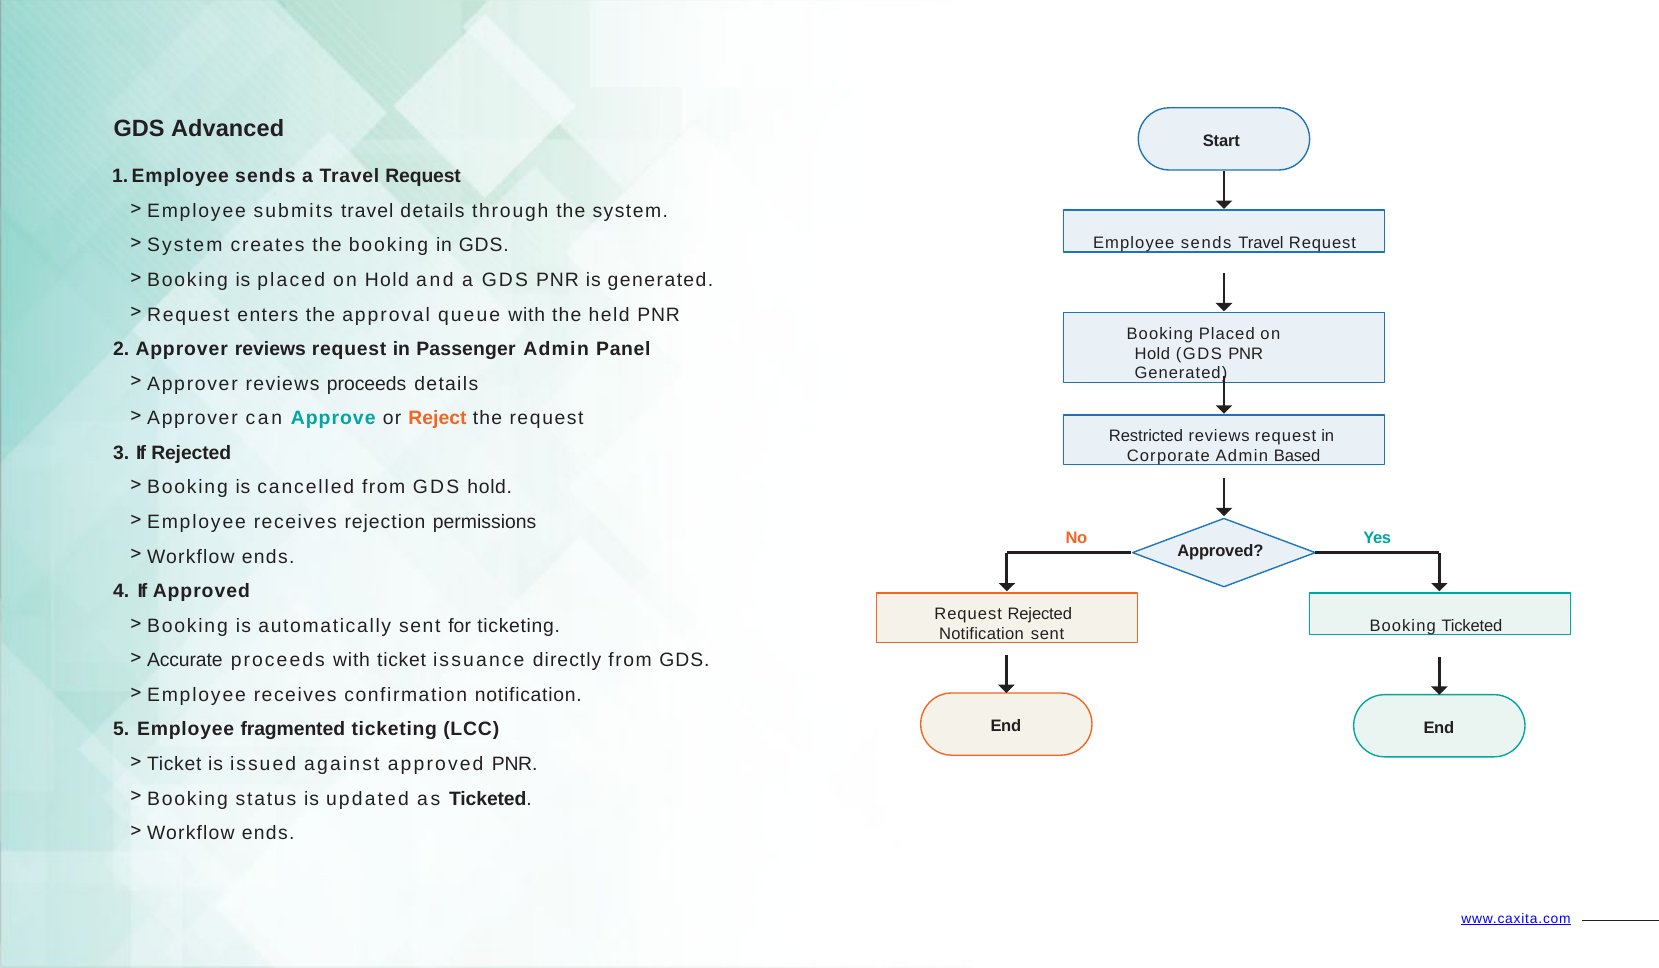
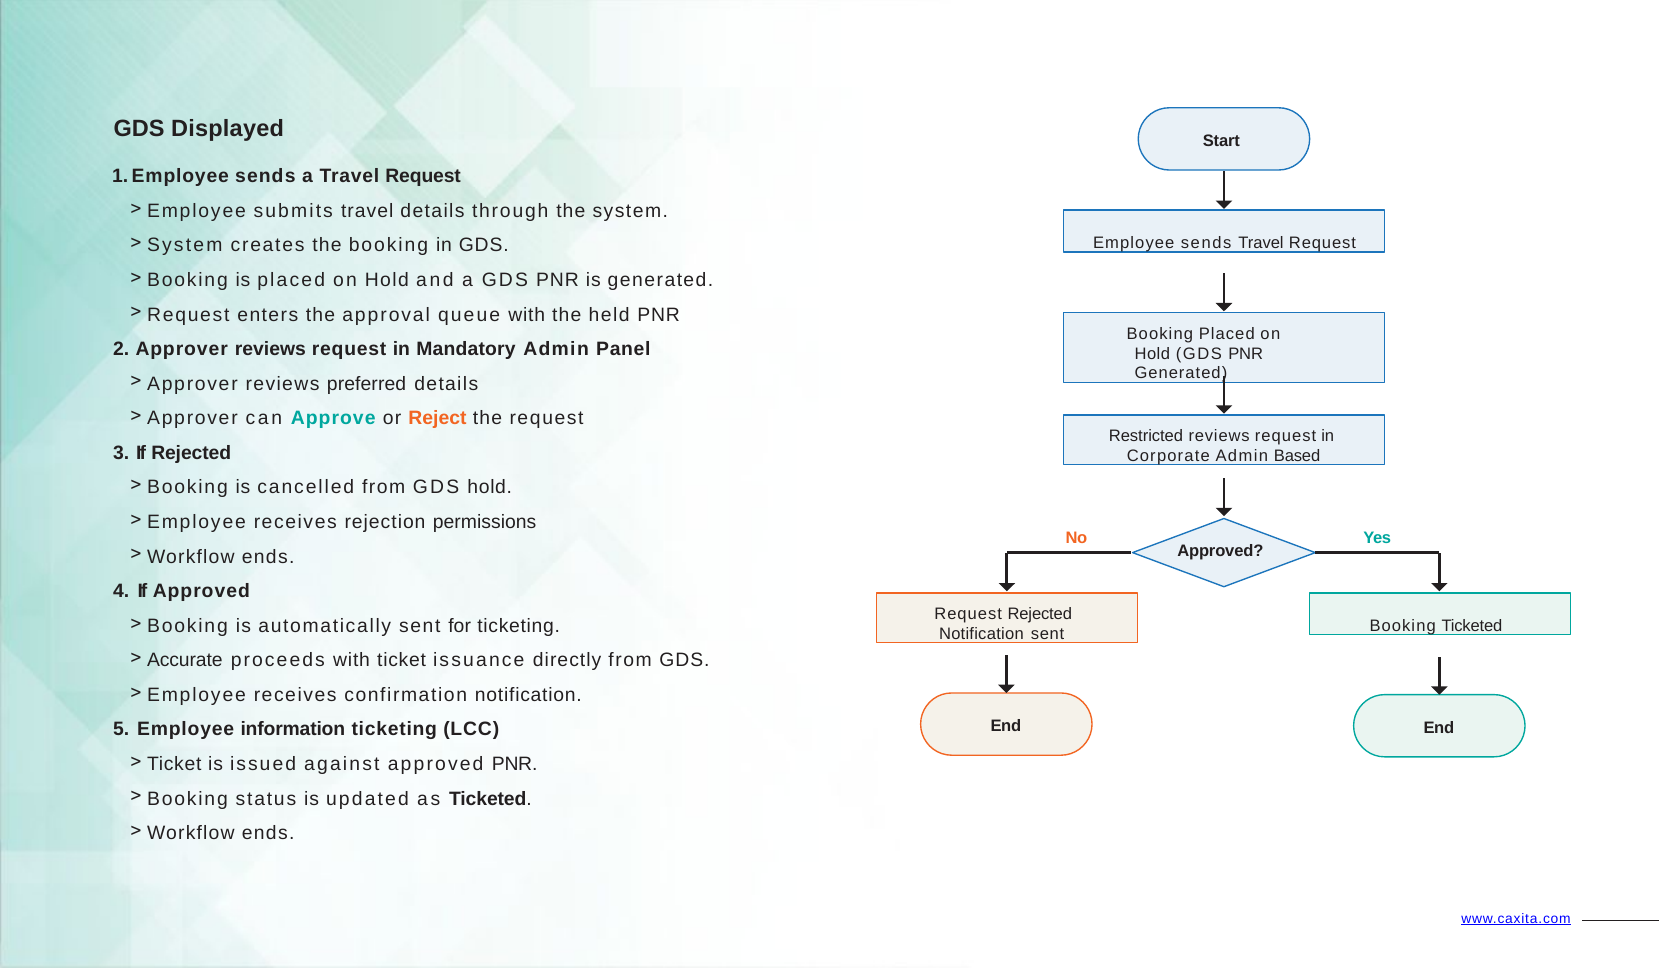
Advanced: Advanced -> Displayed (228, 129)
Passenger: Passenger -> Mandatory (466, 349)
reviews proceeds: proceeds -> preferred (367, 384)
fragmented: fragmented -> information (293, 729)
